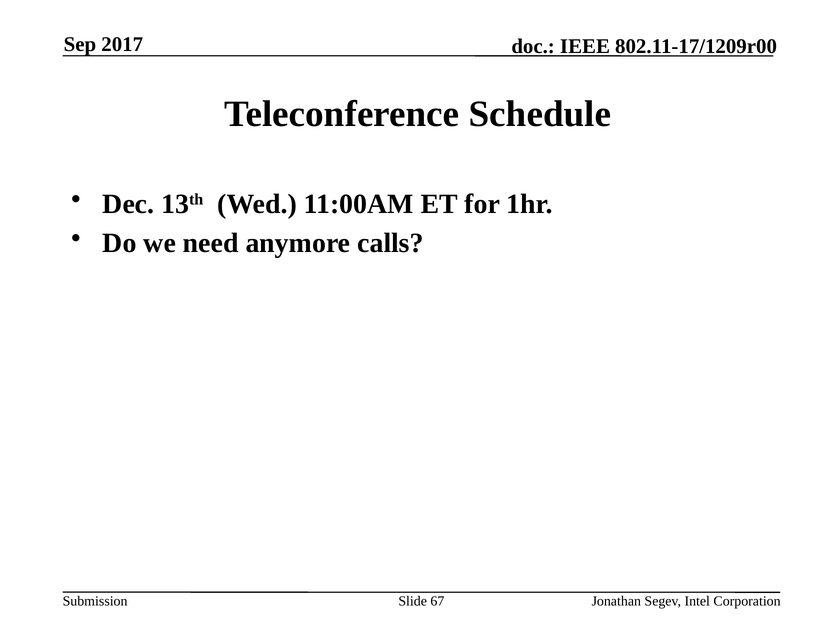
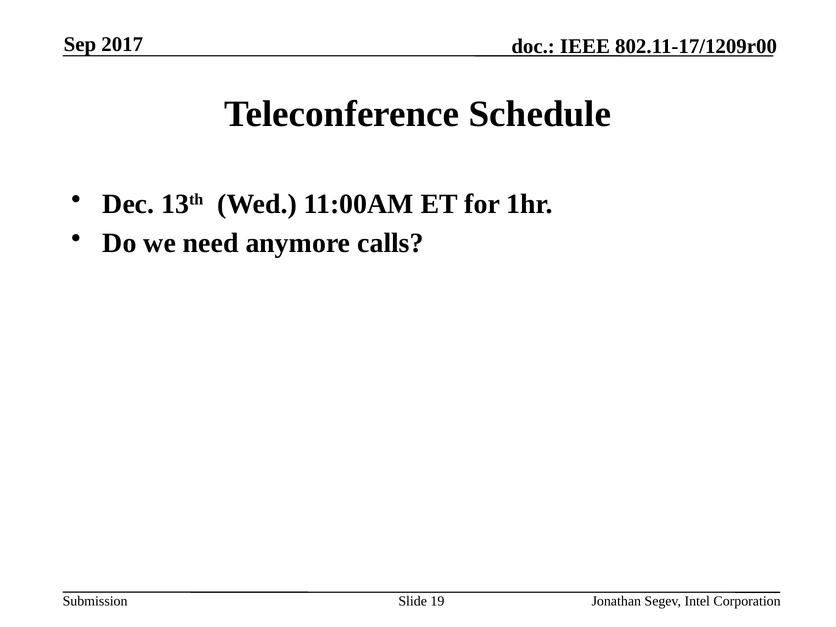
67: 67 -> 19 (437, 601)
